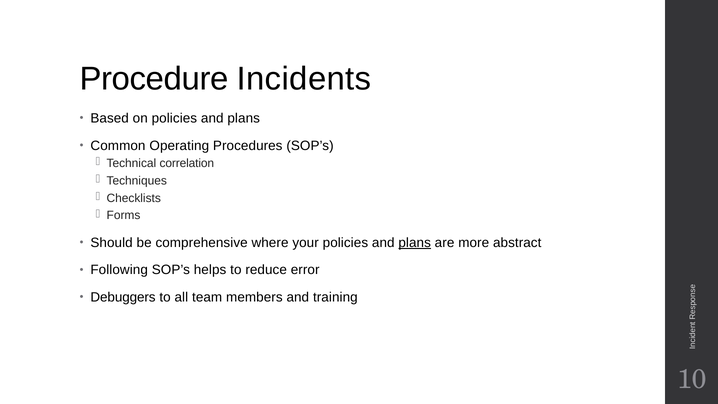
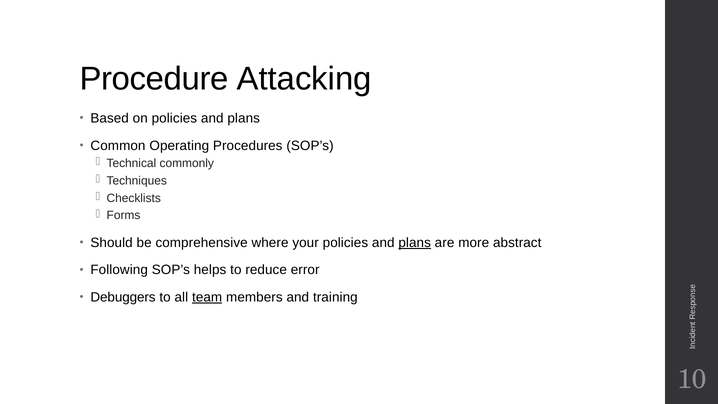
Incidents: Incidents -> Attacking (304, 79)
correlation: correlation -> commonly (187, 163)
team underline: none -> present (207, 297)
